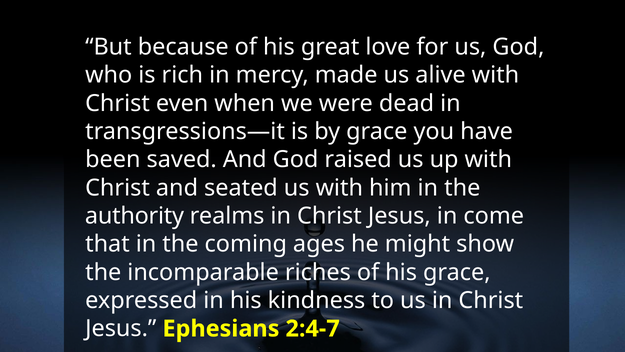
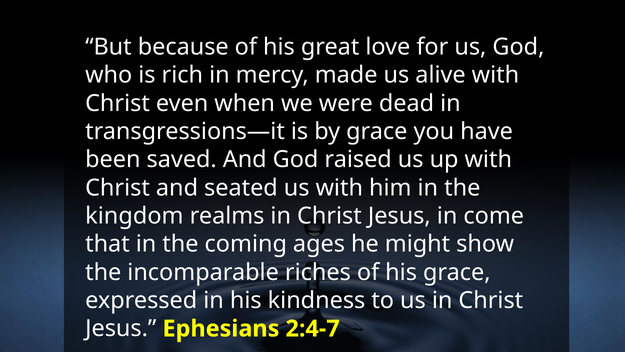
authority: authority -> kingdom (134, 216)
